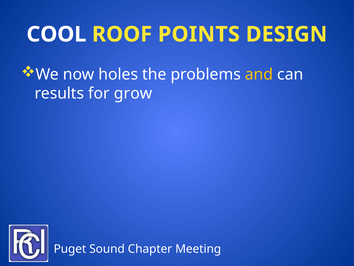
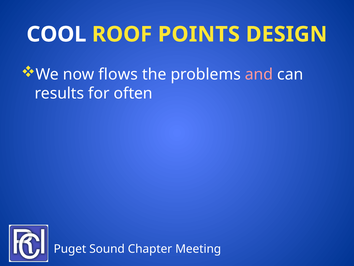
holes: holes -> flows (118, 74)
and colour: yellow -> pink (259, 74)
grow: grow -> often (133, 93)
